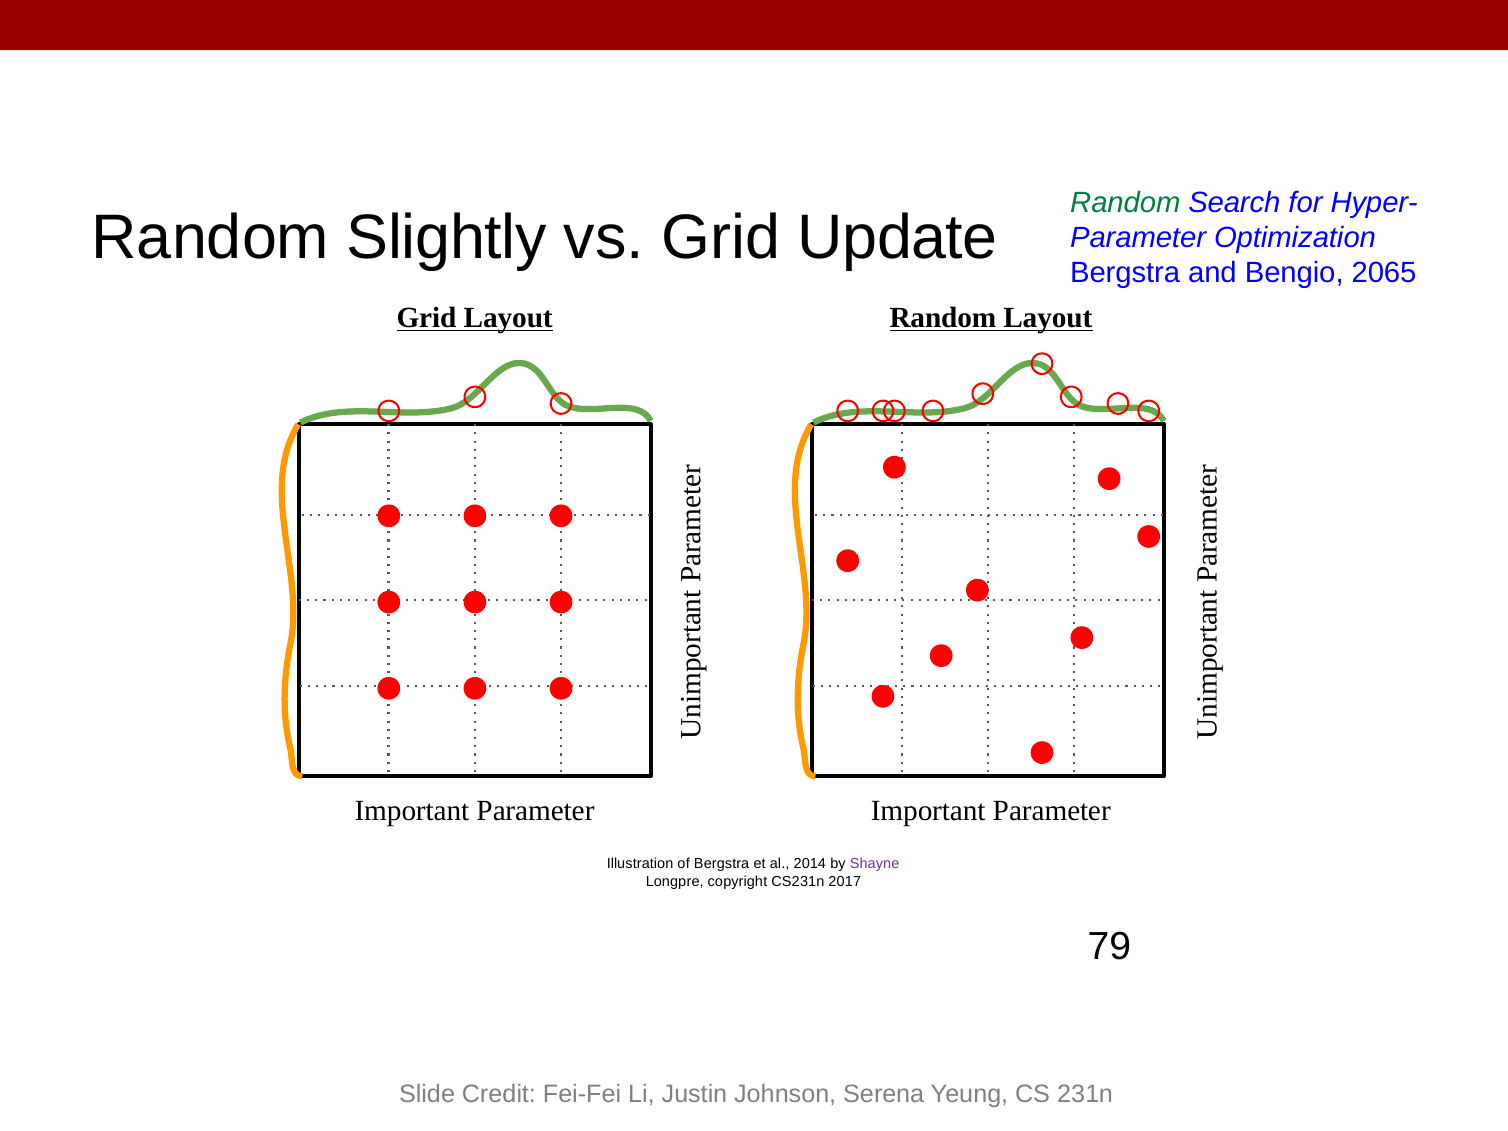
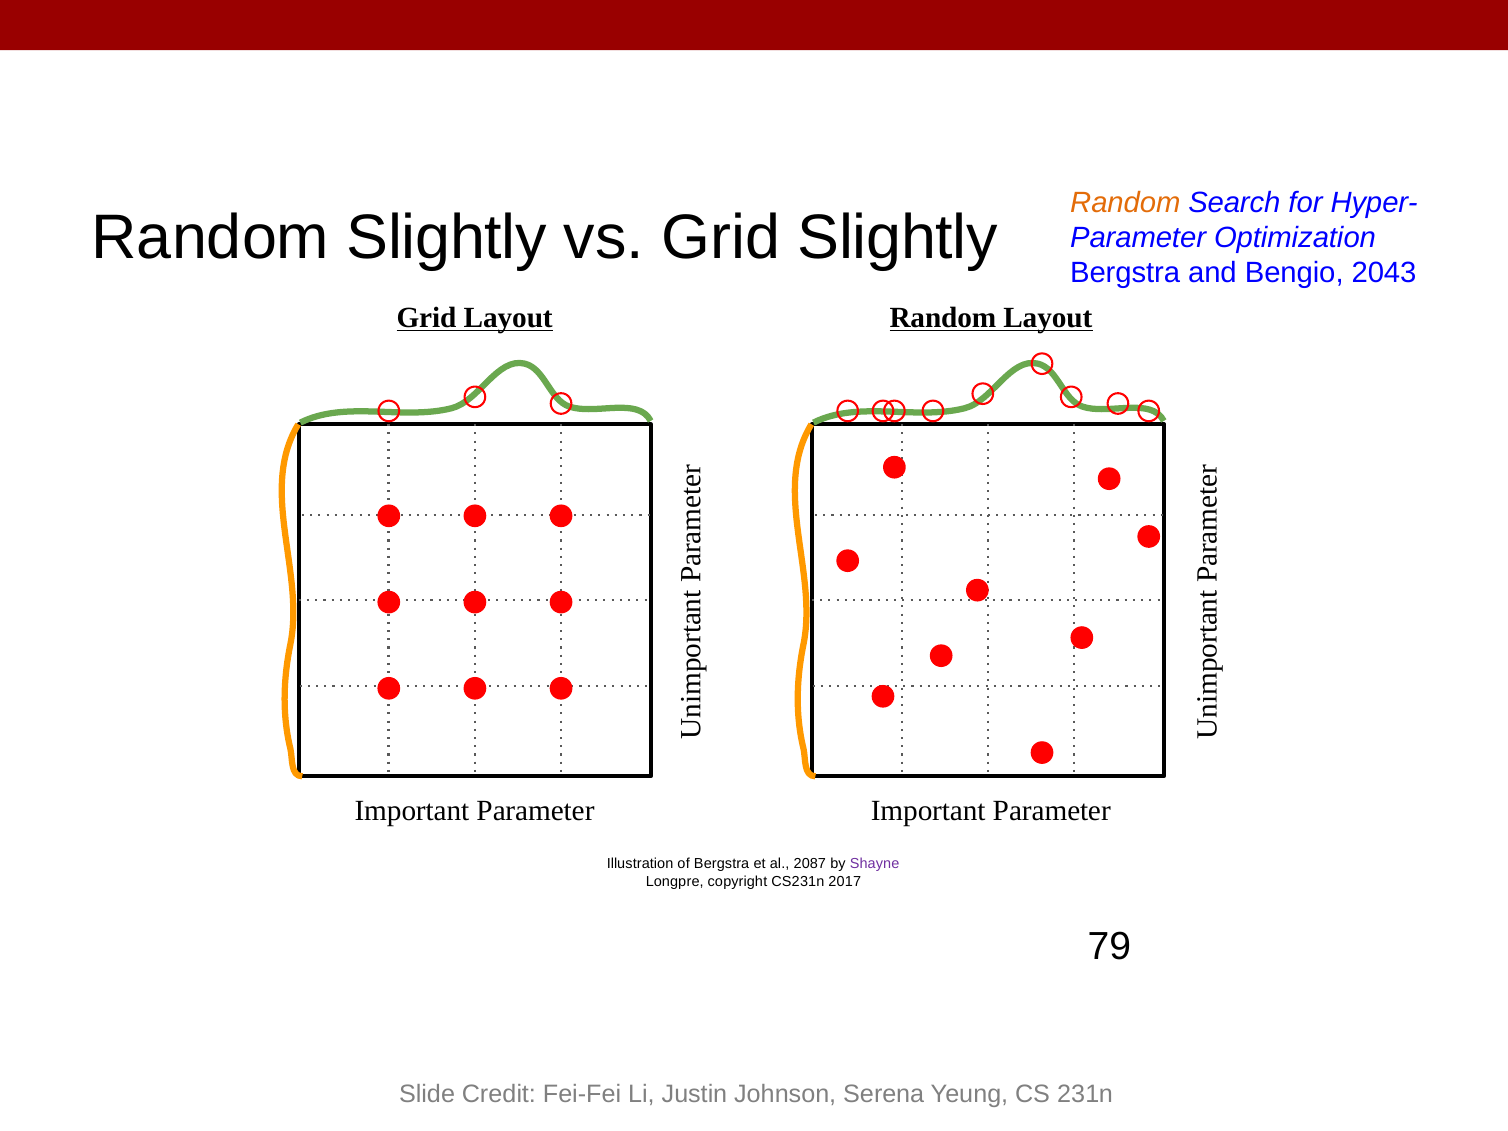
Random colour: green -> orange (1125, 203)
Grid Update: Update -> Slightly (898, 237)
2065: 2065 -> 2043 (1384, 273)
2014: 2014 -> 2087 (810, 864)
